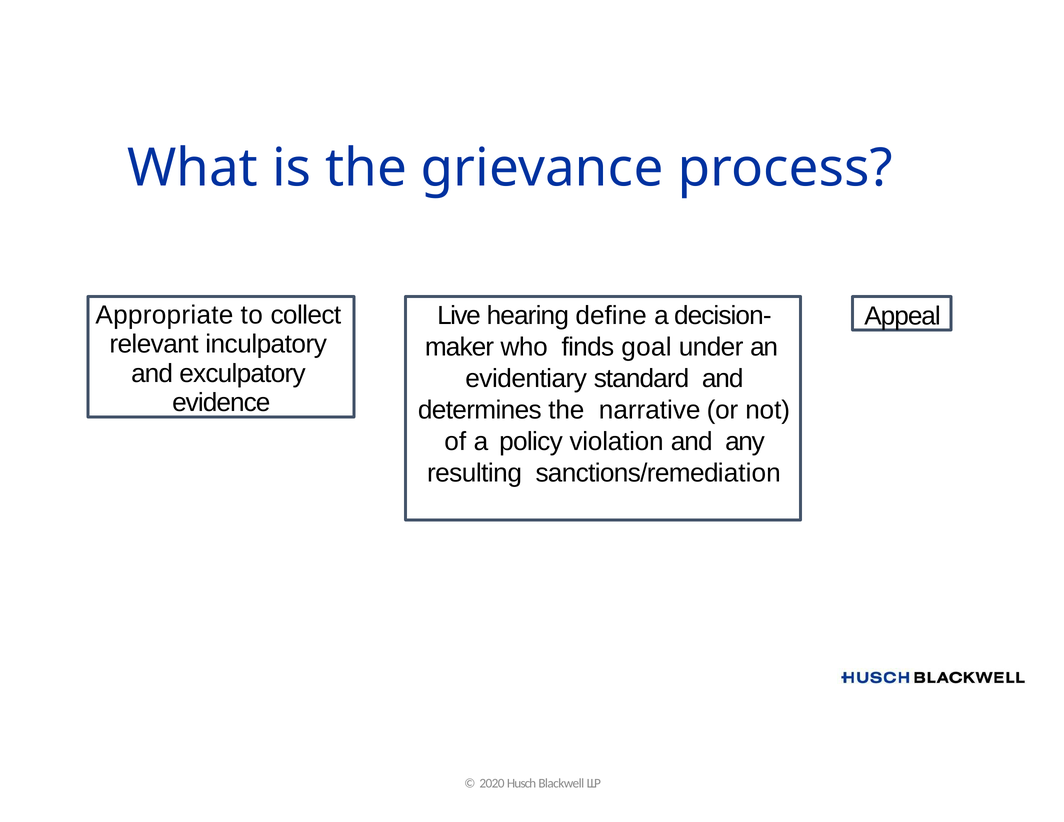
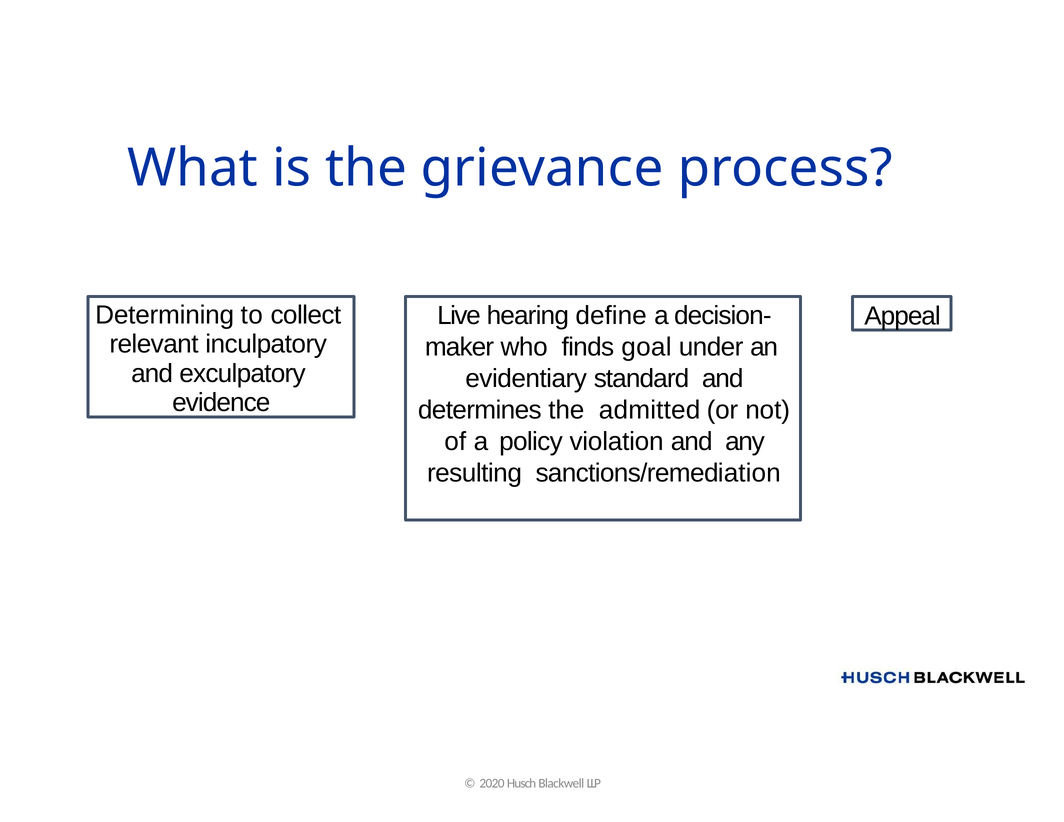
Appropriate: Appropriate -> Determining (165, 315)
narrative: narrative -> admitted (650, 410)
